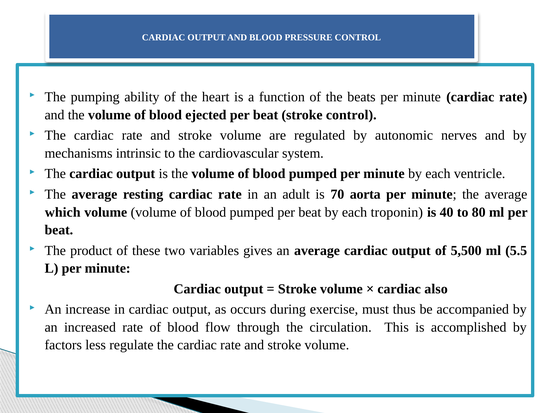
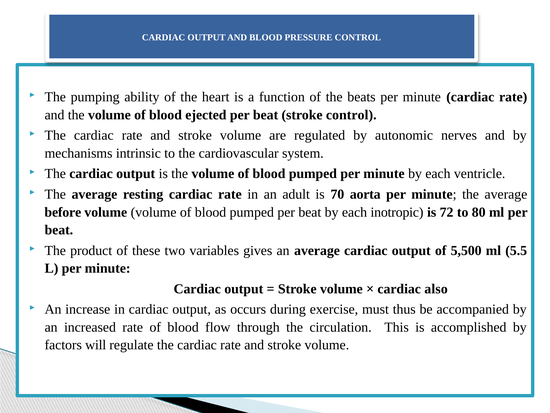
which: which -> before (63, 212)
troponin: troponin -> inotropic (397, 212)
40: 40 -> 72 (447, 212)
less: less -> will (96, 345)
